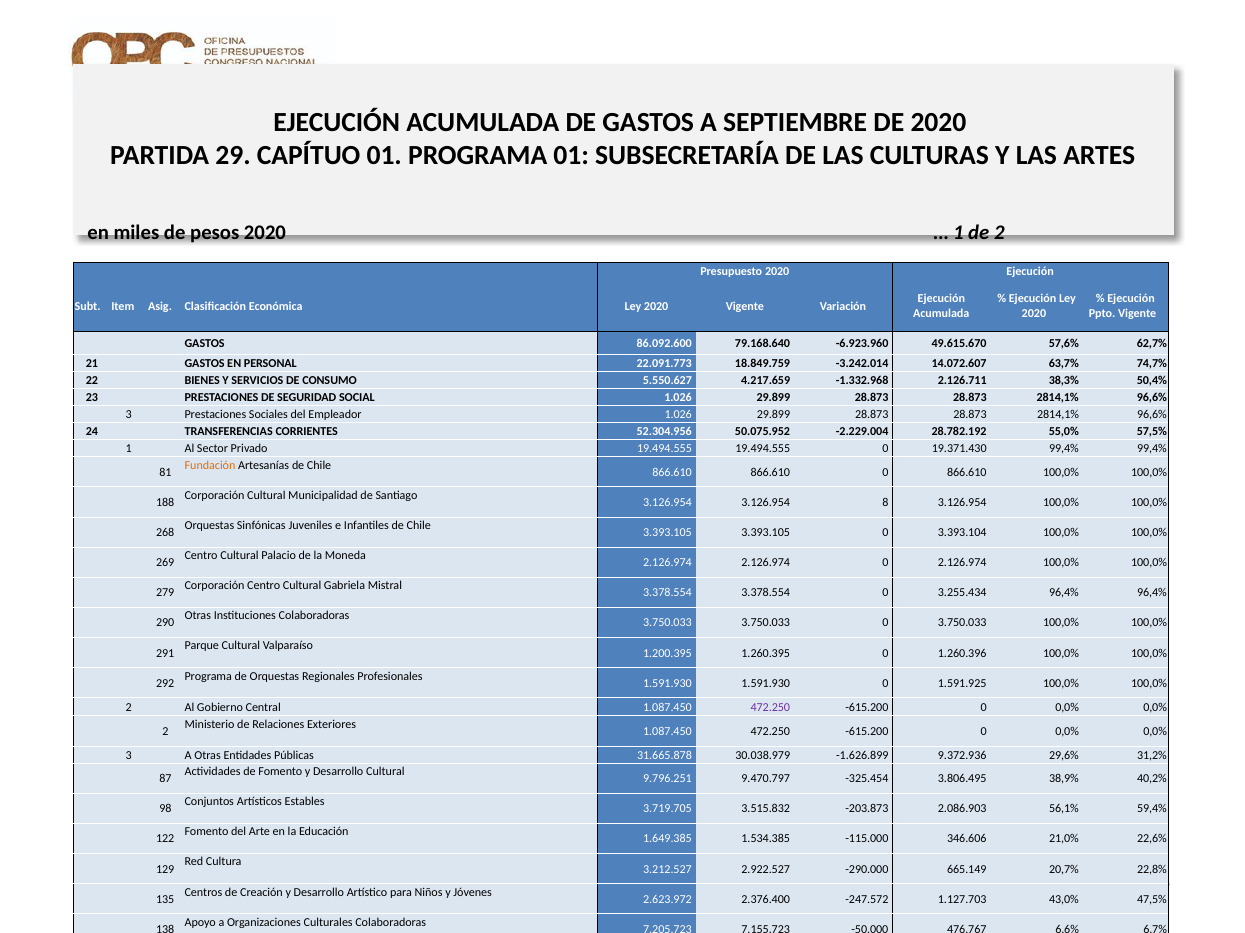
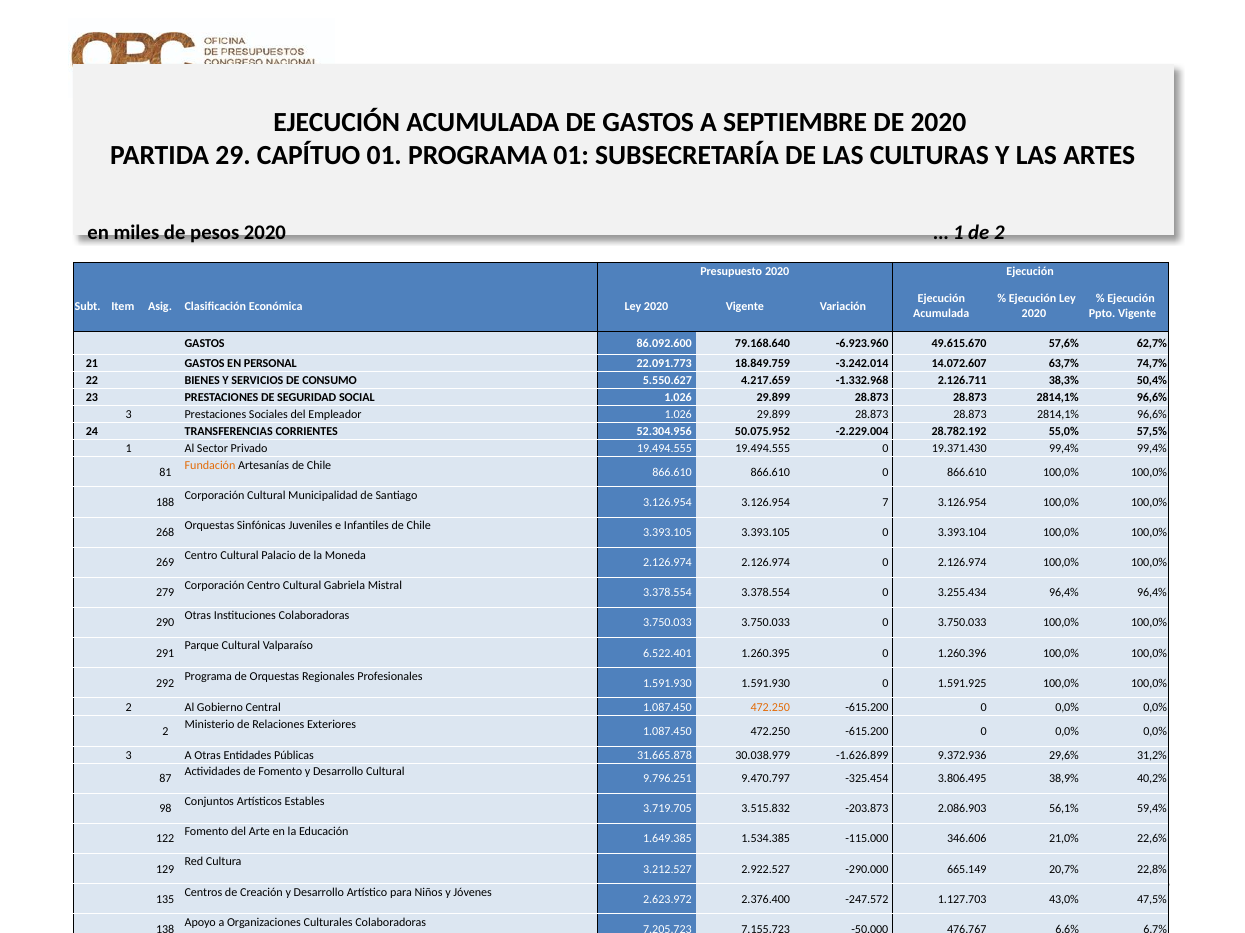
3.126.954 8: 8 -> 7 (885, 503)
1.200.395: 1.200.395 -> 6.522.401 (667, 654)
472.250 colour: purple -> orange (770, 708)
